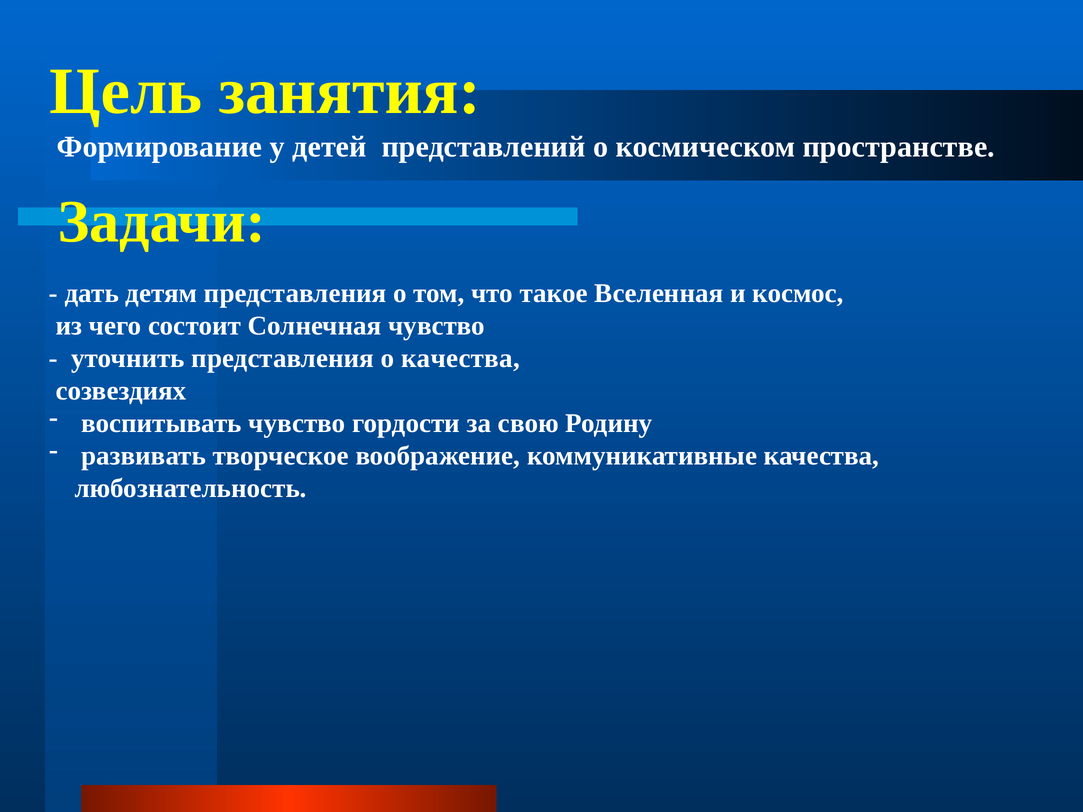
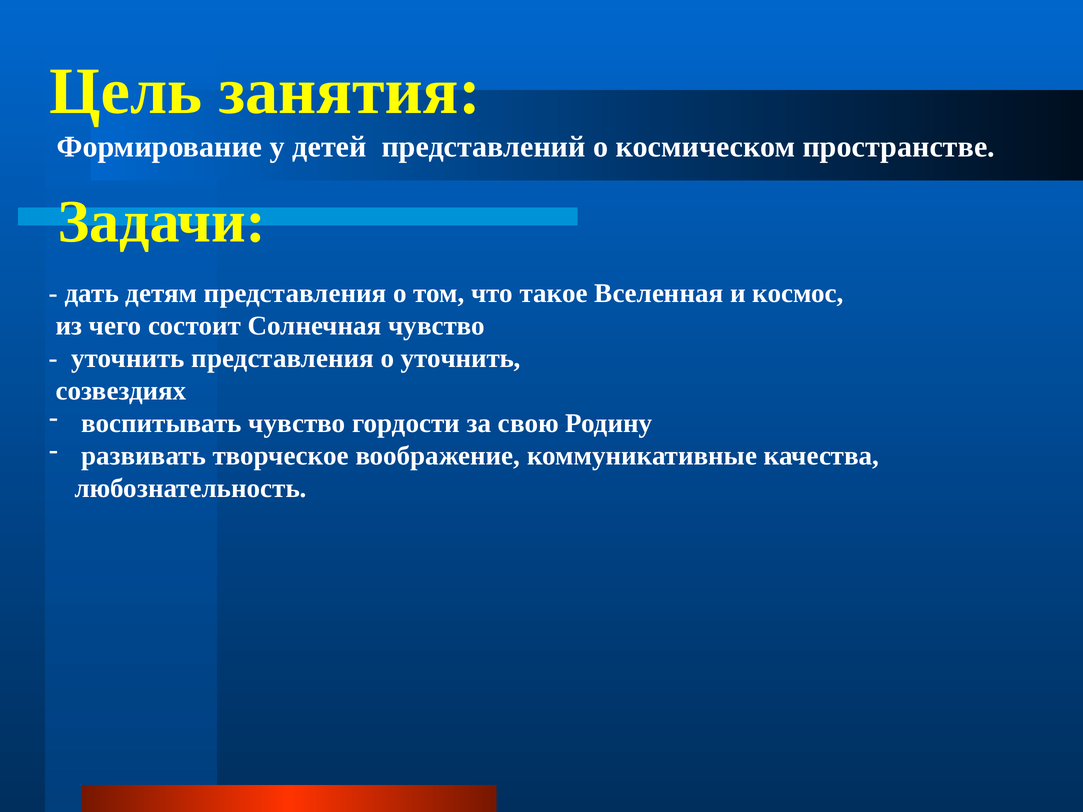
о качества: качества -> уточнить (461, 358)
